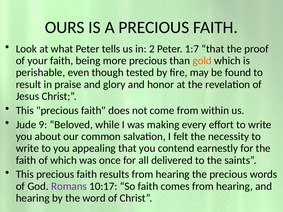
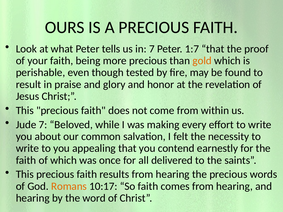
in 2: 2 -> 7 (152, 49)
Jude 9: 9 -> 7 (43, 125)
Romans colour: purple -> orange (69, 186)
